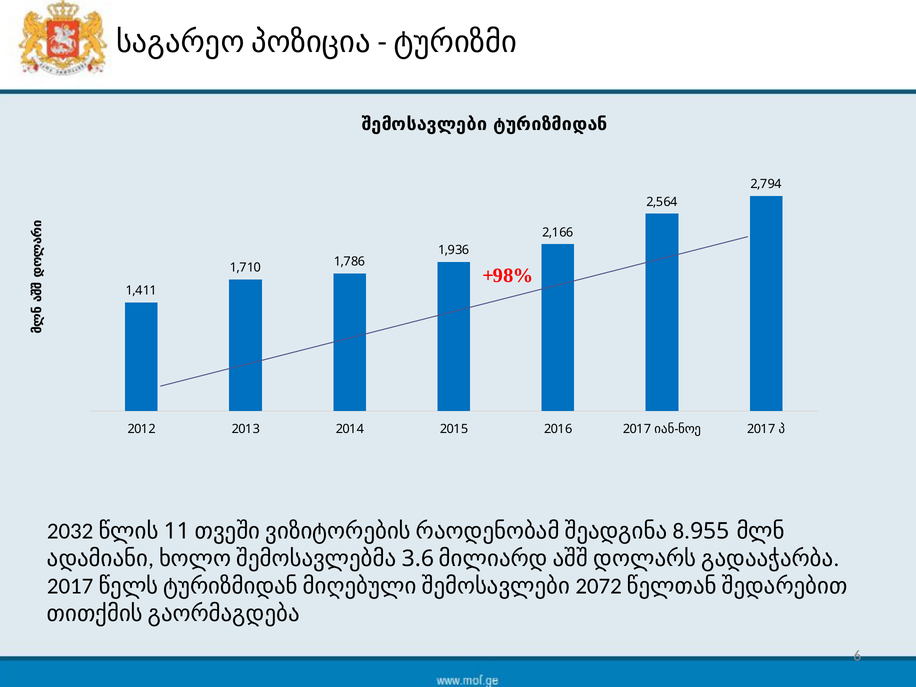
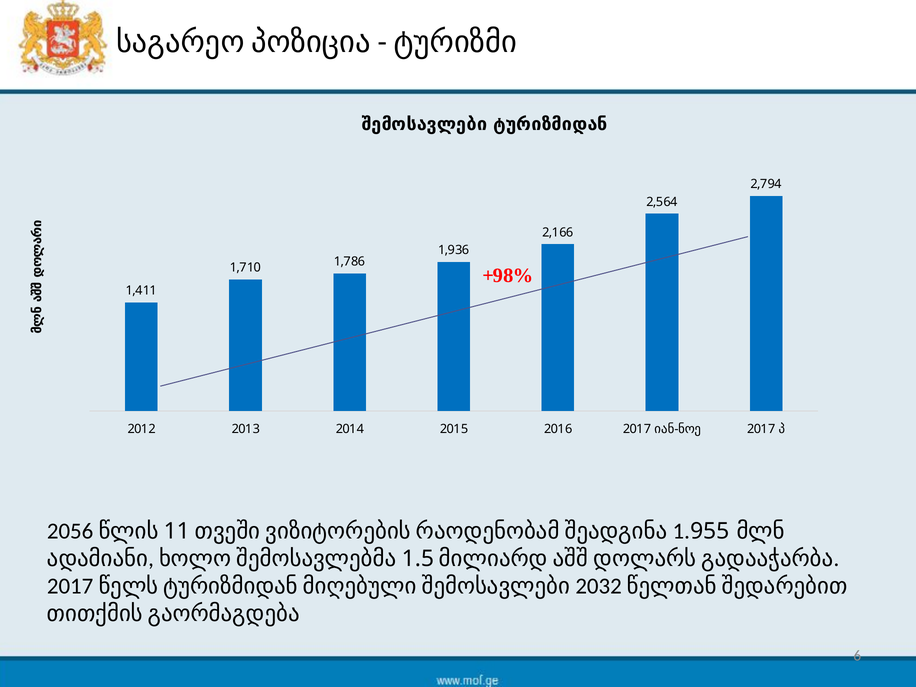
2032: 2032 -> 2056 (70, 531)
8: 8 -> 1 (681, 531)
3.6: 3.6 -> 1.5 (418, 559)
2072: 2072 -> 2032 (599, 586)
